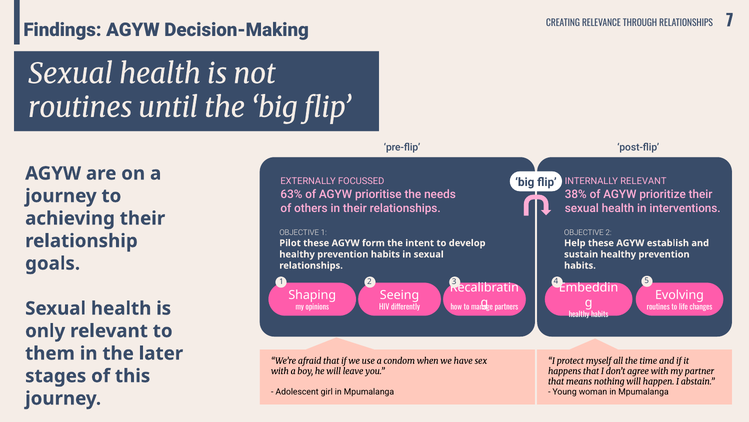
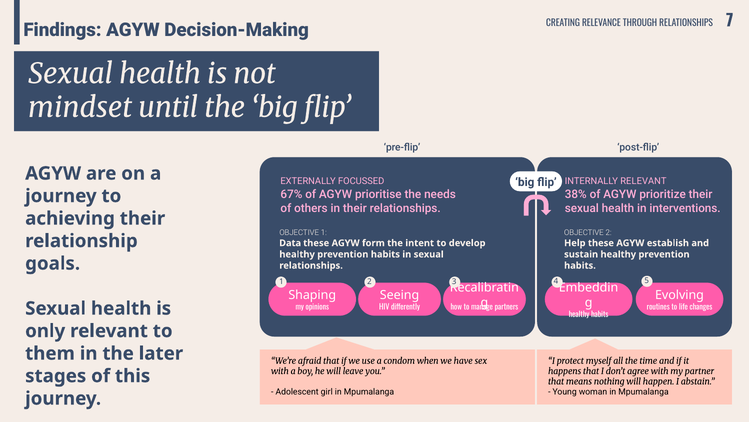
routines: routines -> mindset (80, 108)
63%: 63% -> 67% (291, 194)
Pilot: Pilot -> Data (290, 243)
